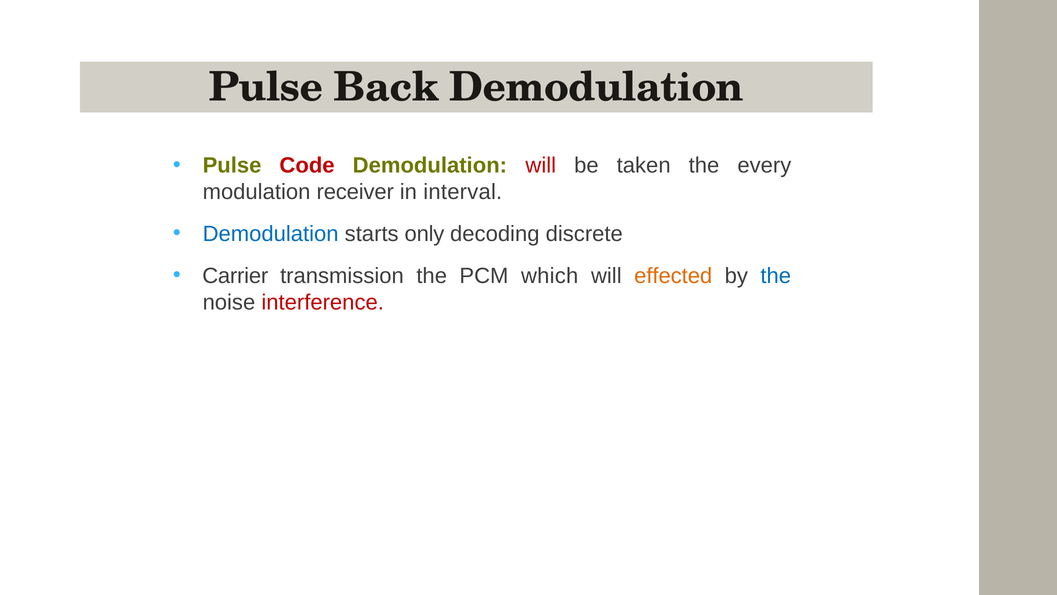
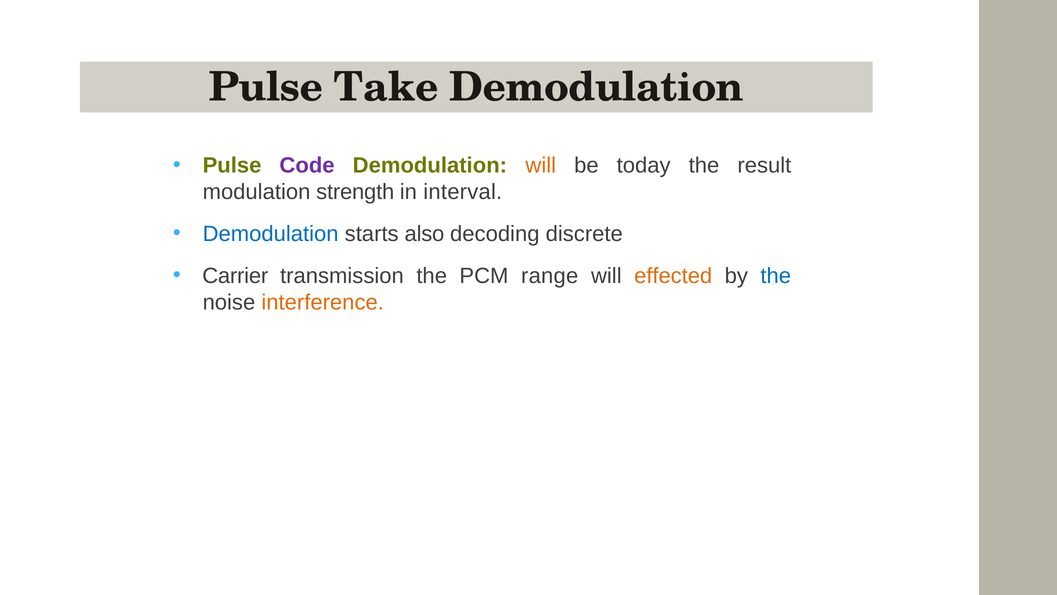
Back: Back -> Take (386, 87)
Code colour: red -> purple (307, 166)
will colour: red -> orange (541, 166)
taken: taken -> today (644, 166)
every: every -> result (764, 166)
receiver: receiver -> strength (355, 192)
only: only -> also (424, 234)
which: which -> range (550, 276)
interference colour: red -> orange (323, 302)
